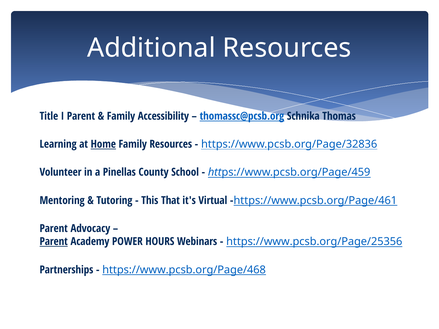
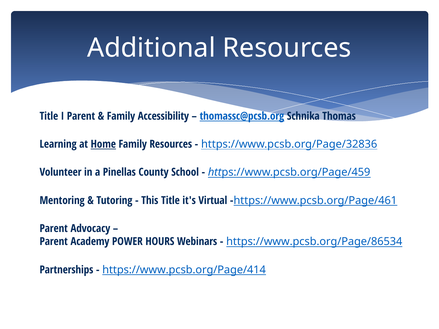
This That: That -> Title (170, 201)
Parent underline: present -> none (54, 242)
https://www.pcsb.org/Page/25356: https://www.pcsb.org/Page/25356 -> https://www.pcsb.org/Page/86534 (314, 242)
https://www.pcsb.org/Page/468: https://www.pcsb.org/Page/468 -> https://www.pcsb.org/Page/414 (184, 270)
